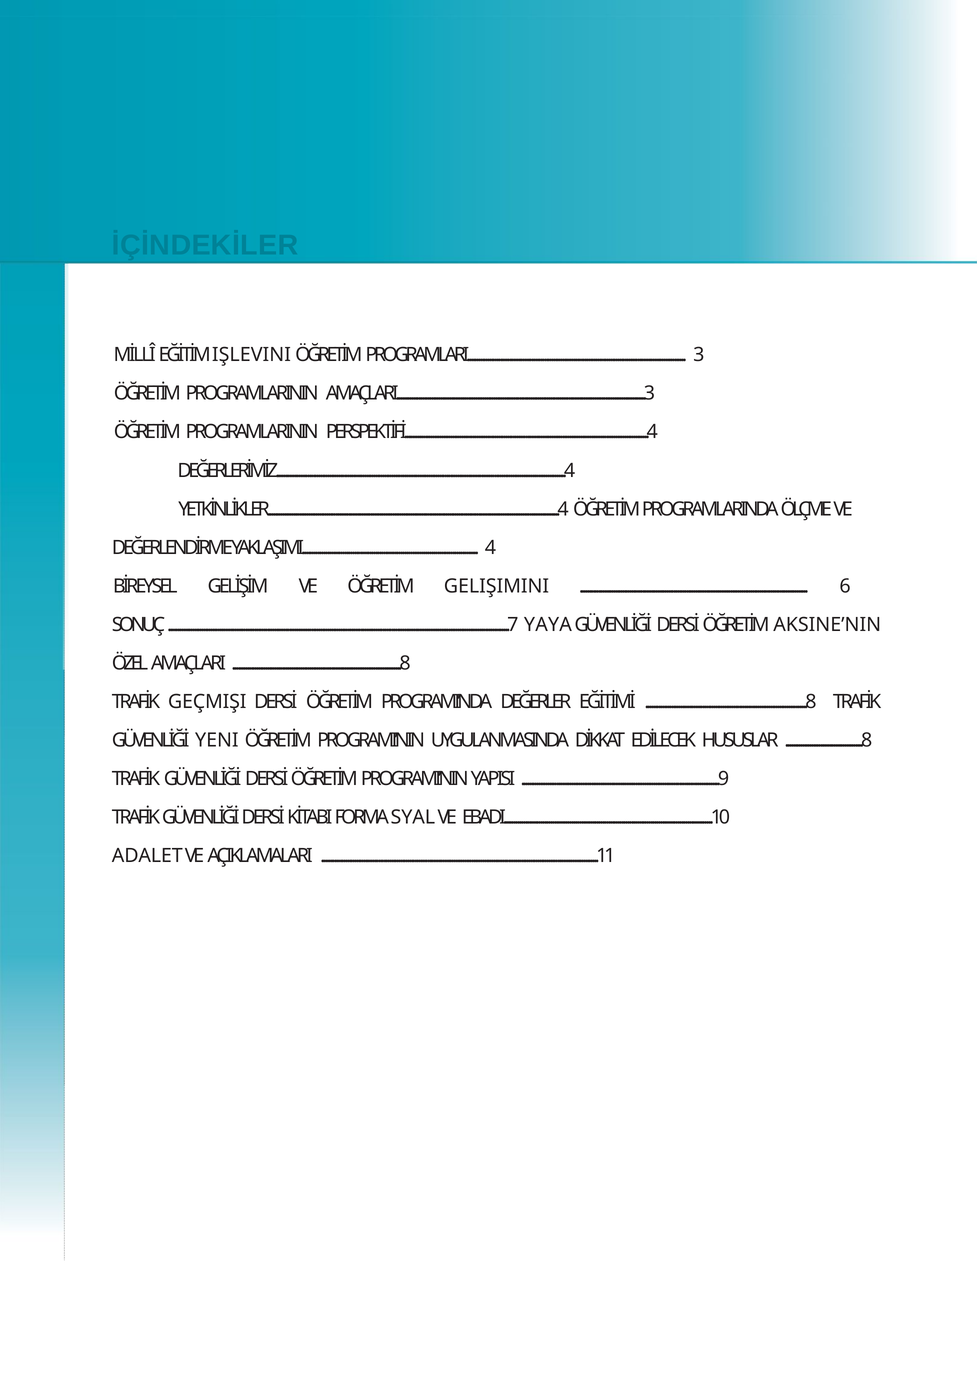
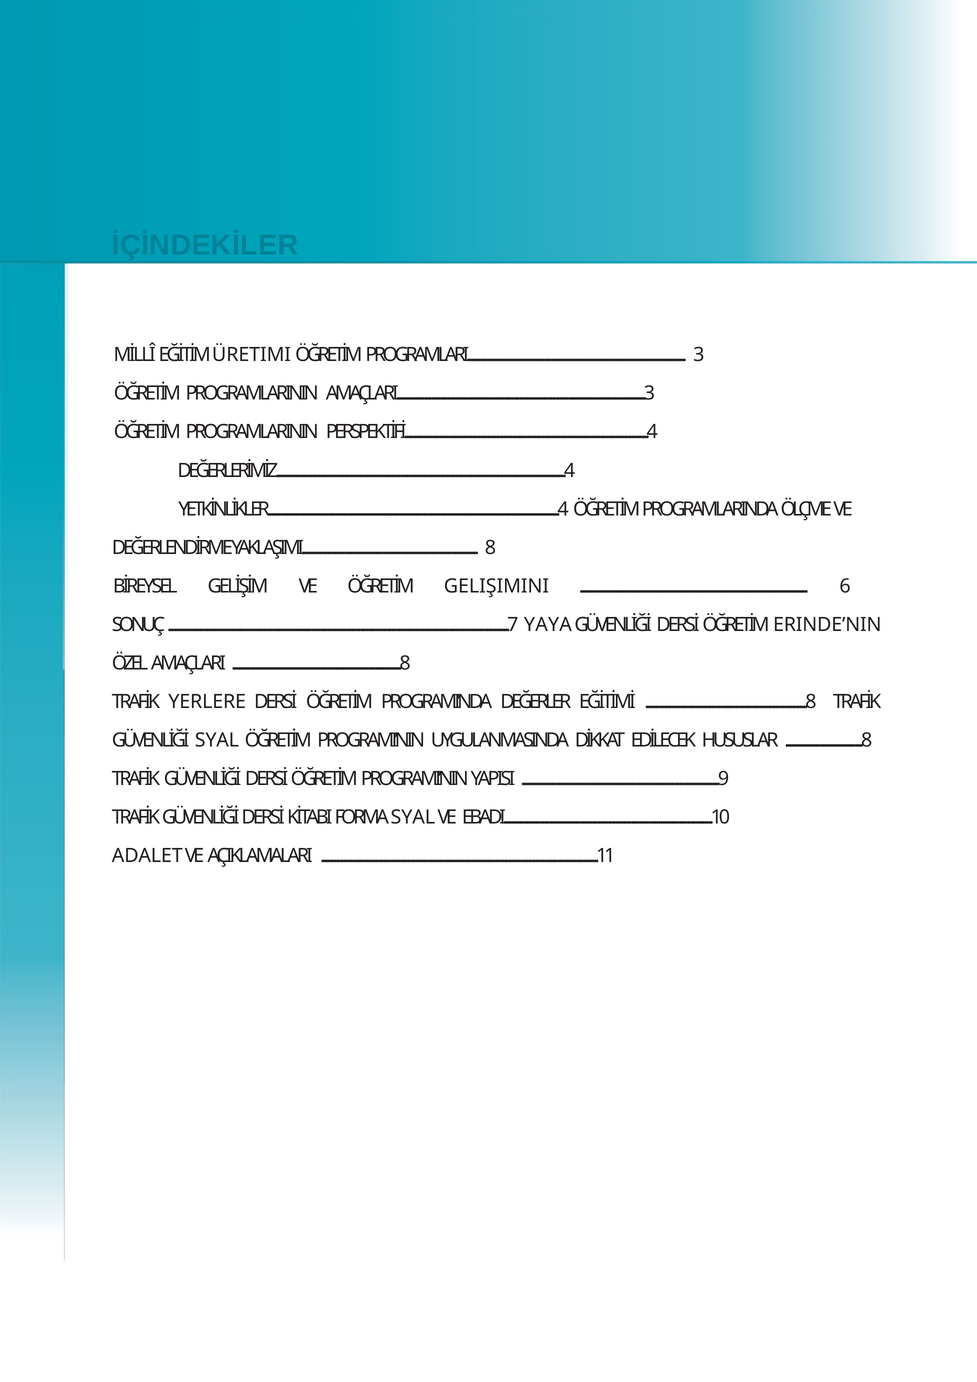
IŞLEVINI: IŞLEVINI -> ÜRETIMI (252, 355)
4: 4 -> 8 (491, 548)
AKSINE’NIN: AKSINE’NIN -> ERINDE’NIN (827, 625)
GEÇMIŞI: GEÇMIŞI -> YERLERE (207, 702)
GÜVENLİĞİ YENI: YENI -> SYAL (217, 741)
